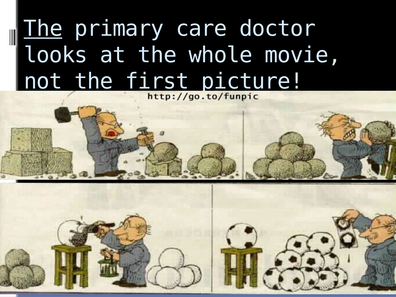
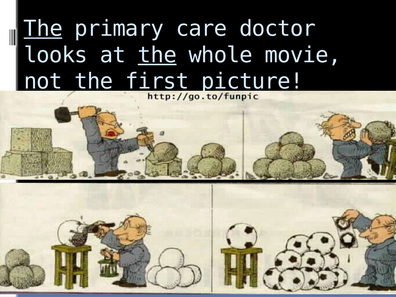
the underline: none -> present (157, 55)
